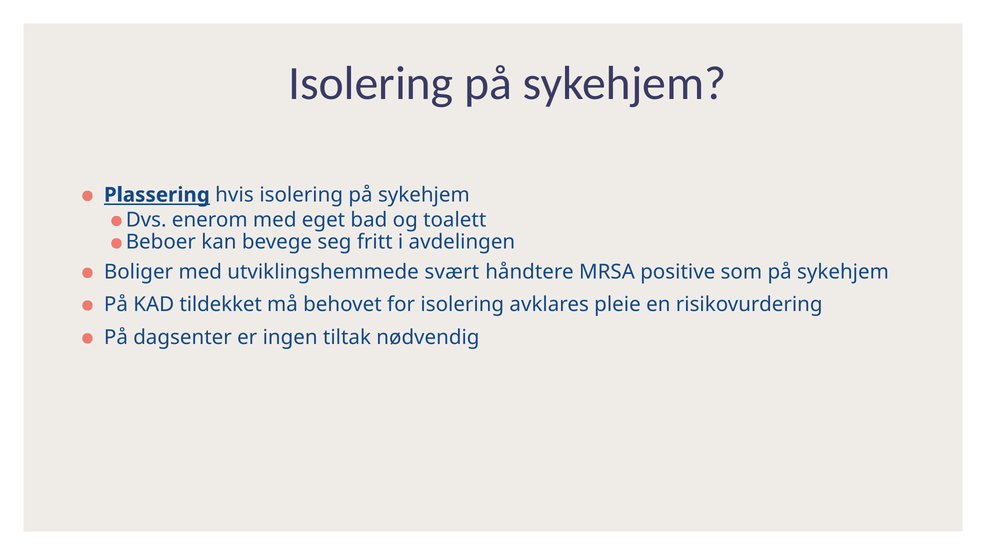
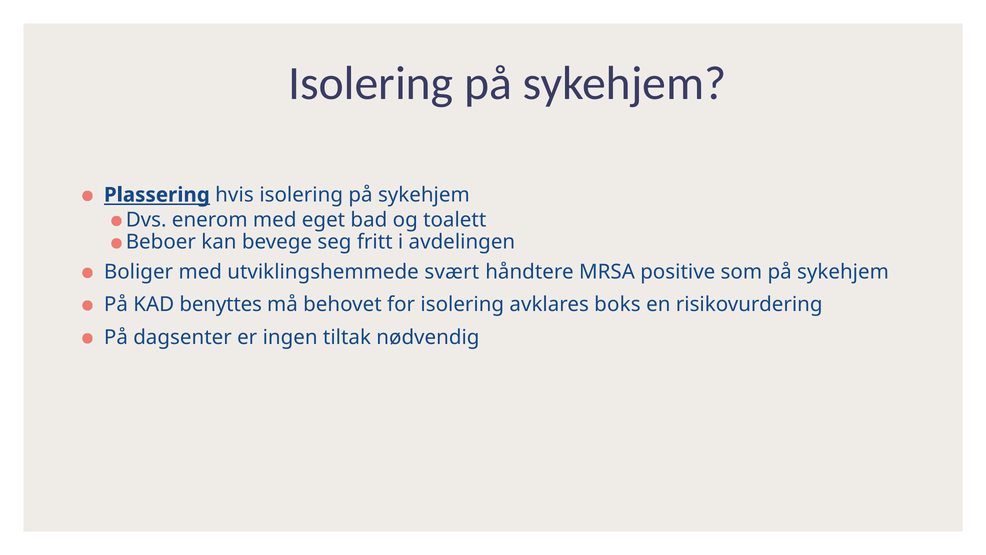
tildekket: tildekket -> benyttes (221, 304)
pleie: pleie -> boks (617, 304)
